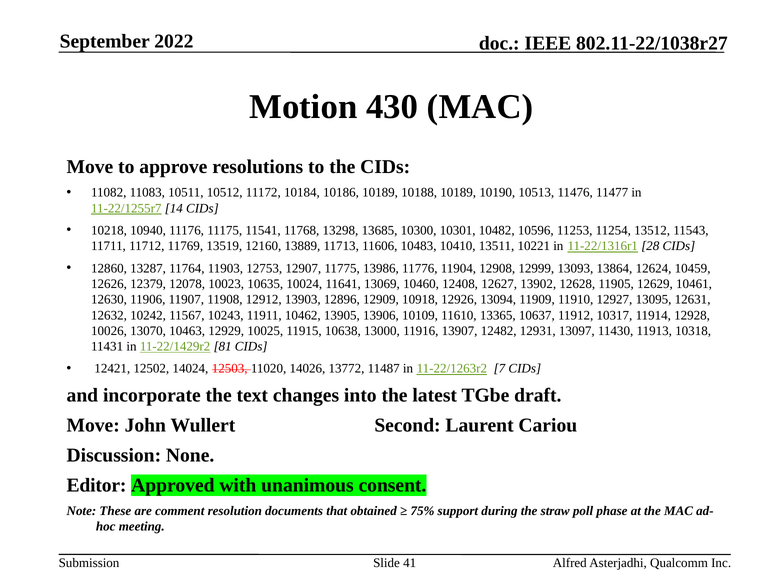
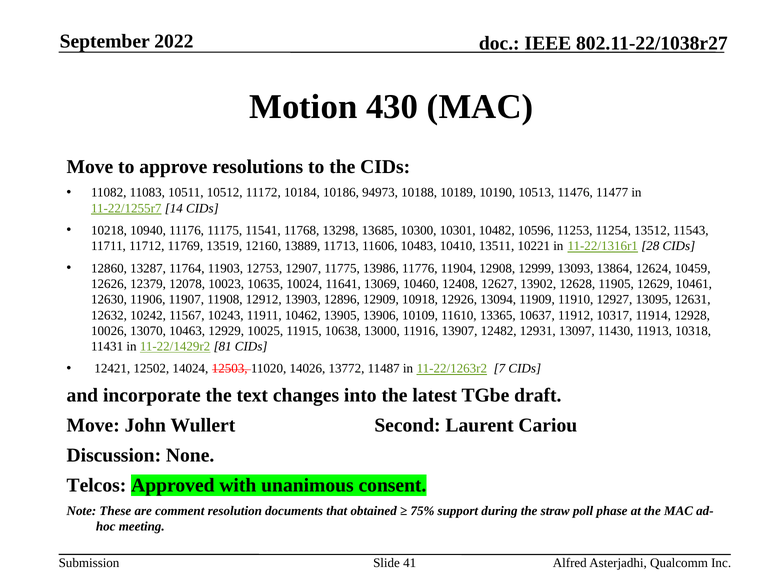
10186 10189: 10189 -> 94973 (380, 193)
Editor: Editor -> Telcos (96, 486)
